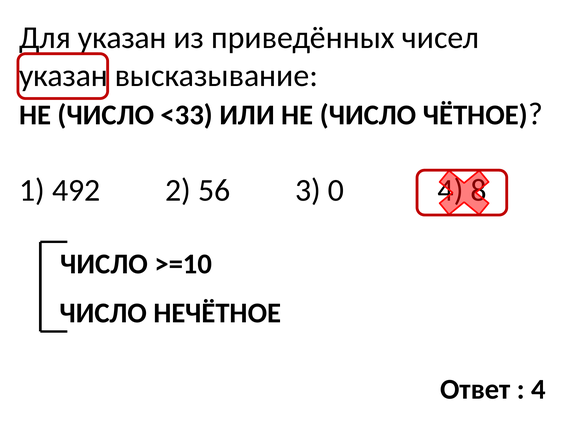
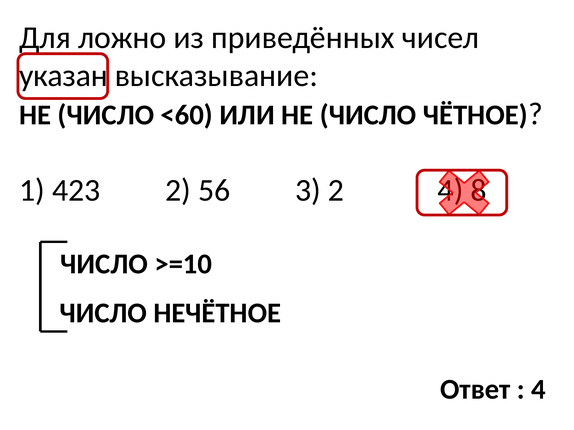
указан: указан -> ложно (122, 38)
<33: <33 -> <60 (187, 115)
492: 492 -> 423 (76, 191)
3 0: 0 -> 2 (336, 191)
